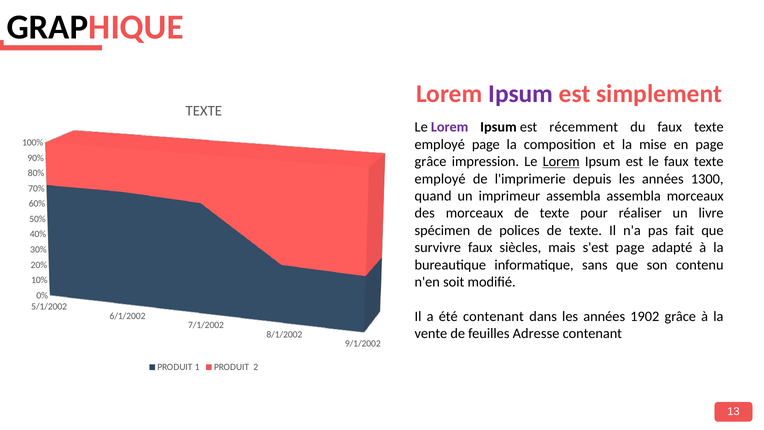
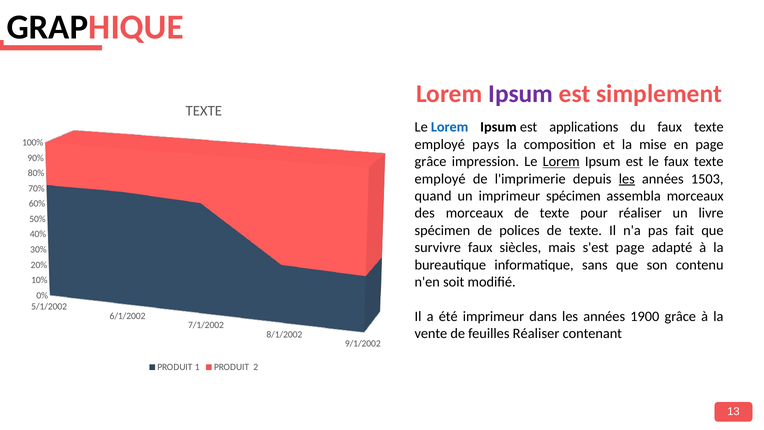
Lorem colour: purple -> blue (450, 127)
récemment: récemment -> applications (584, 127)
employé page: page -> pays (486, 144)
les underline: none -> present (627, 179)
1300: 1300 -> 1503 (707, 179)
imprimeur assembla: assembla -> spécimen (573, 196)
été contenant: contenant -> imprimeur (494, 316)
1902: 1902 -> 1900 (645, 316)
feuilles Adresse: Adresse -> Réaliser (536, 333)
